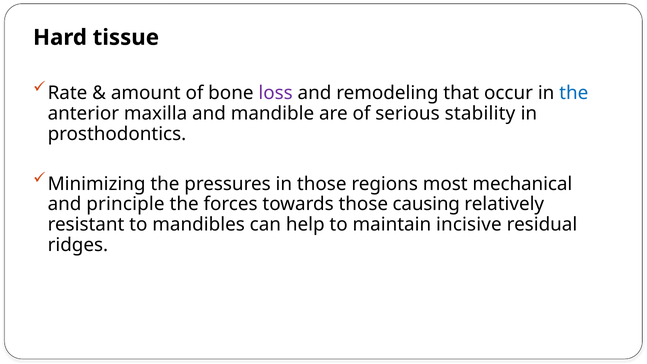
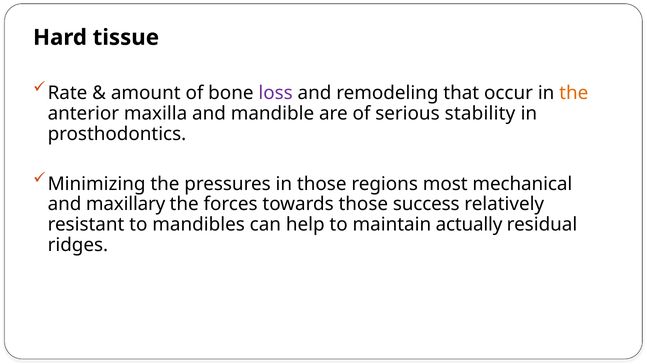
the colour: blue -> orange (574, 93)
principle: principle -> maxillary (126, 204)
causing: causing -> success (426, 204)
incisive: incisive -> actually (469, 225)
